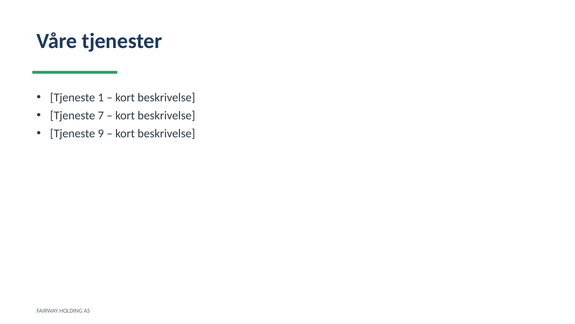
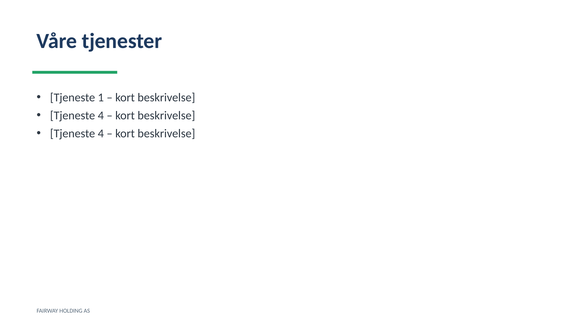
7: 7 -> 4 (101, 115)
9: 9 -> 4 (101, 133)
